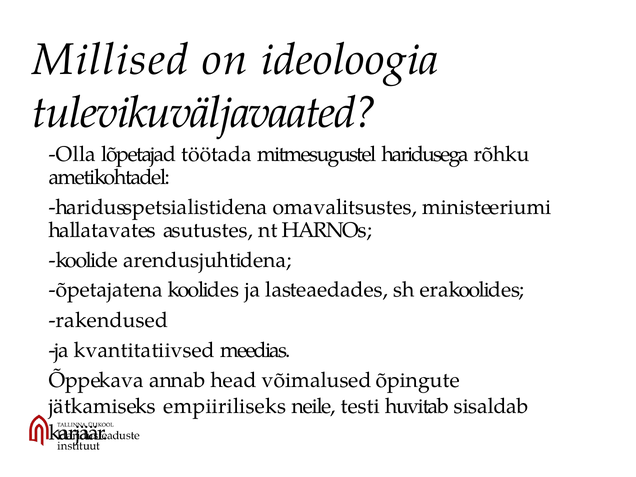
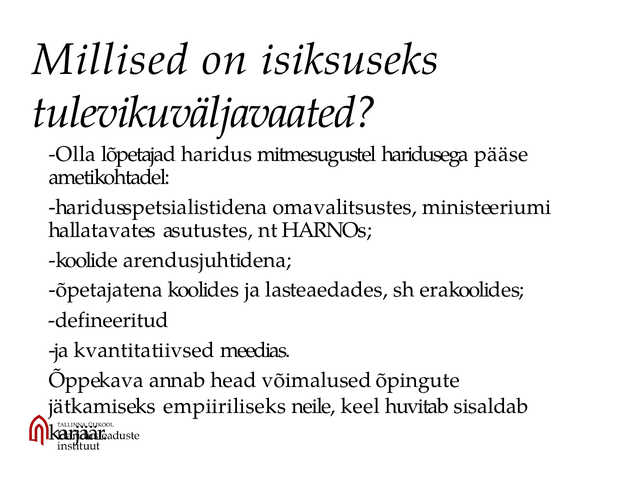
ideoloogia: ideoloogia -> isiksuseks (350, 60)
töötada: töötada -> haridus (217, 154)
rõhku: rõhku -> pääse (501, 154)
rakendused: rakendused -> defineeritud (109, 320)
testi: testi -> keel (360, 406)
